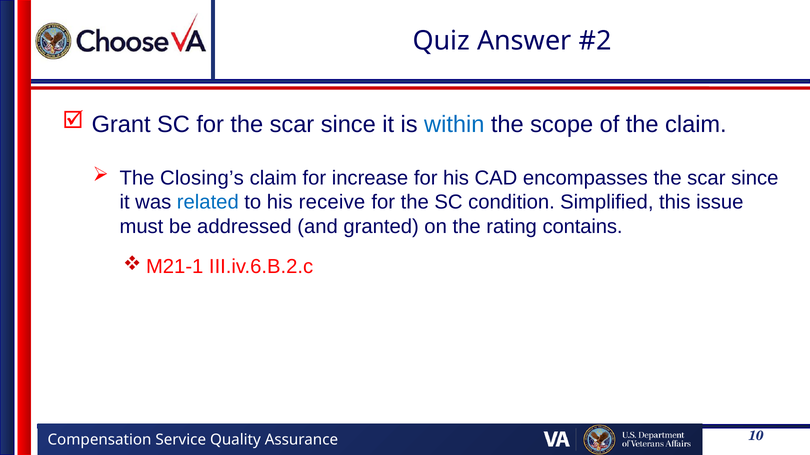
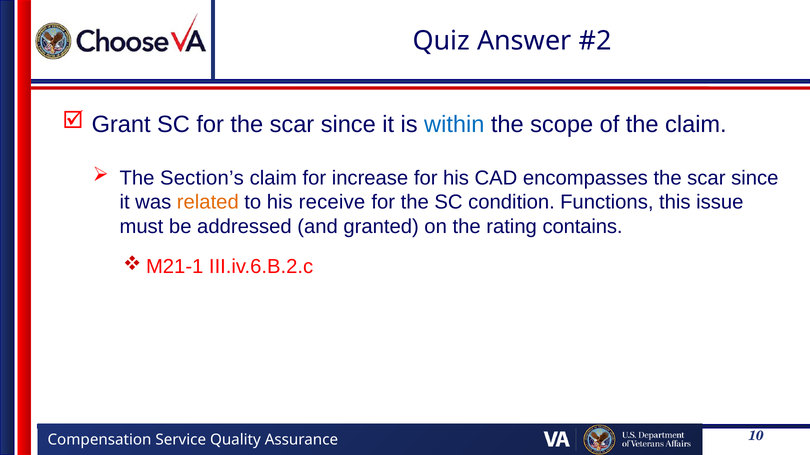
Closing’s: Closing’s -> Section’s (202, 178)
related colour: blue -> orange (208, 203)
Simplified: Simplified -> Functions (607, 203)
